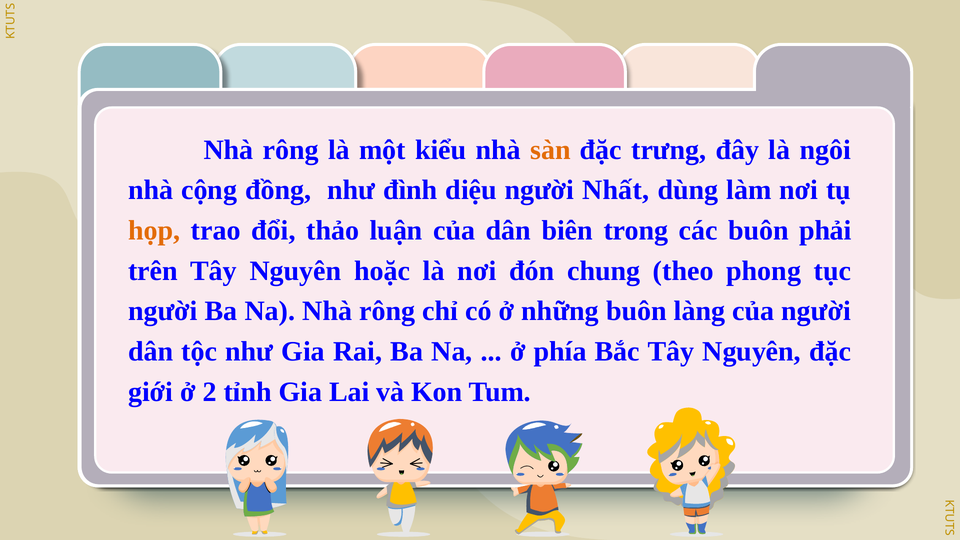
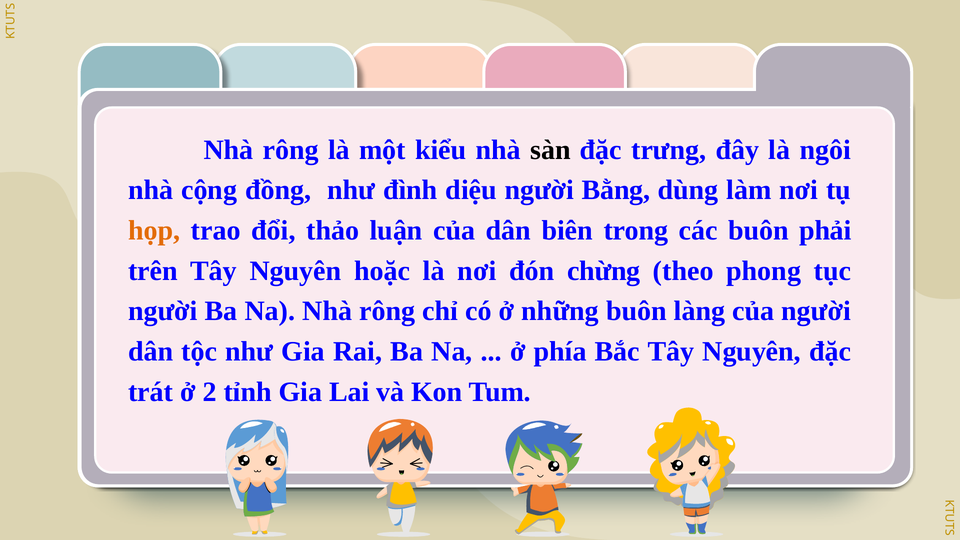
sàn colour: orange -> black (550, 150)
Nhất: Nhất -> Bằng (616, 190)
chung: chung -> chừng (604, 271)
giới: giới -> trát (151, 392)
